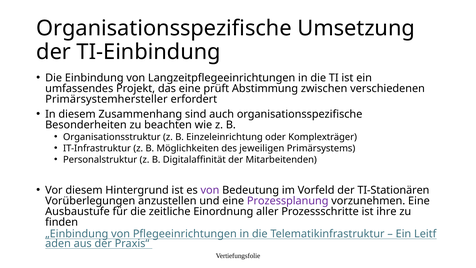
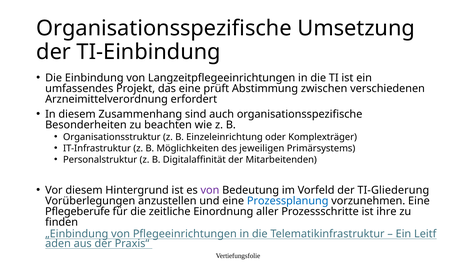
Primärsystemhersteller: Primärsystemhersteller -> Arzneimittelverordnung (107, 99)
TI-Stationären: TI-Stationären -> TI-Gliederung (393, 190)
Prozessplanung colour: purple -> blue (288, 201)
Ausbaustufe: Ausbaustufe -> Pflegeberufe (78, 211)
